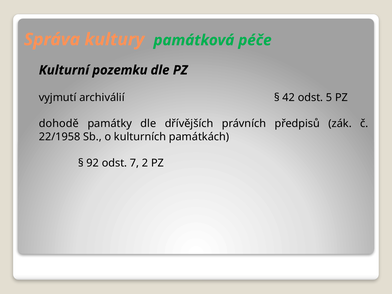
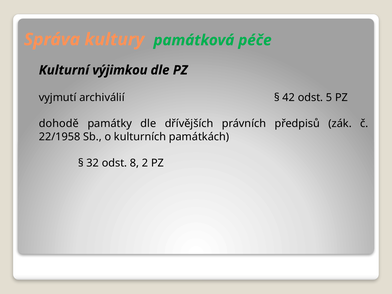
pozemku: pozemku -> výjimkou (120, 70)
92: 92 -> 32 (93, 163)
7: 7 -> 8 (135, 163)
